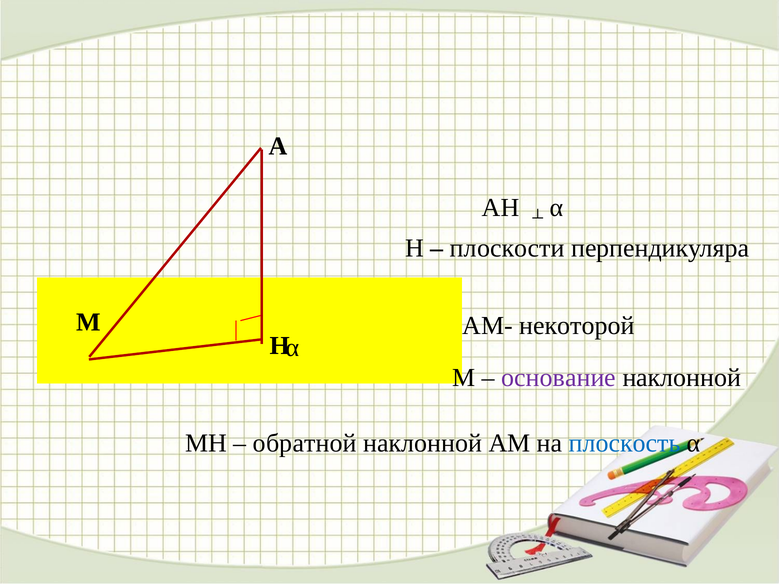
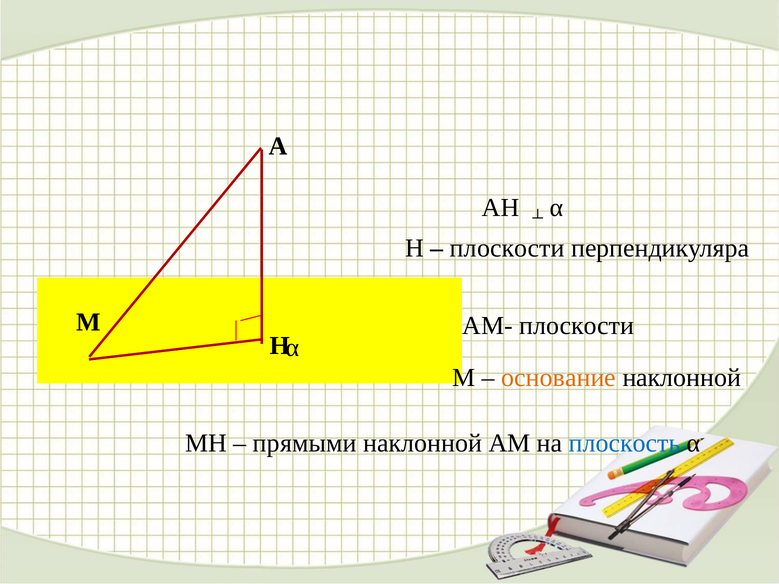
АМ- некоторой: некоторой -> плоскости (577, 326)
основание colour: purple -> orange (559, 378)
обратной: обратной -> прямыми (305, 443)
